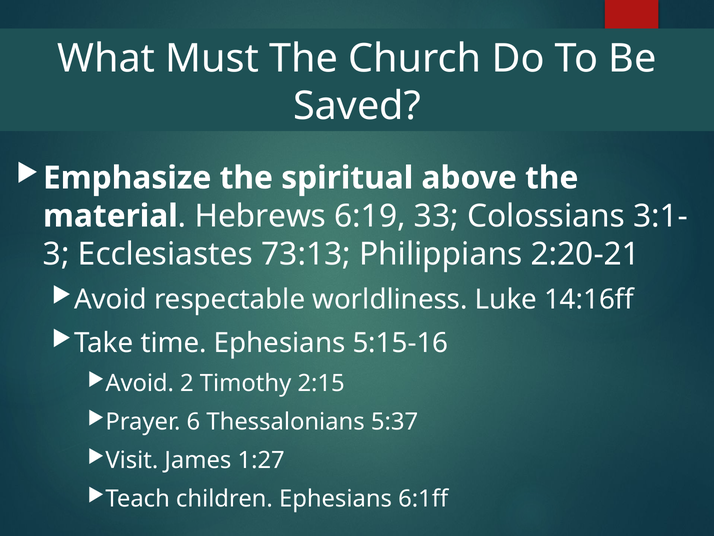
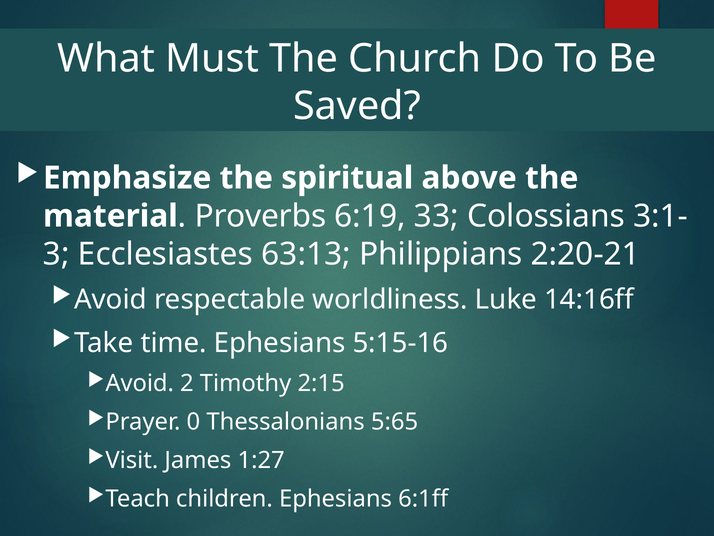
Hebrews: Hebrews -> Proverbs (260, 216)
73:13: 73:13 -> 63:13 (306, 254)
6: 6 -> 0 (193, 422)
5:37: 5:37 -> 5:65 (395, 422)
